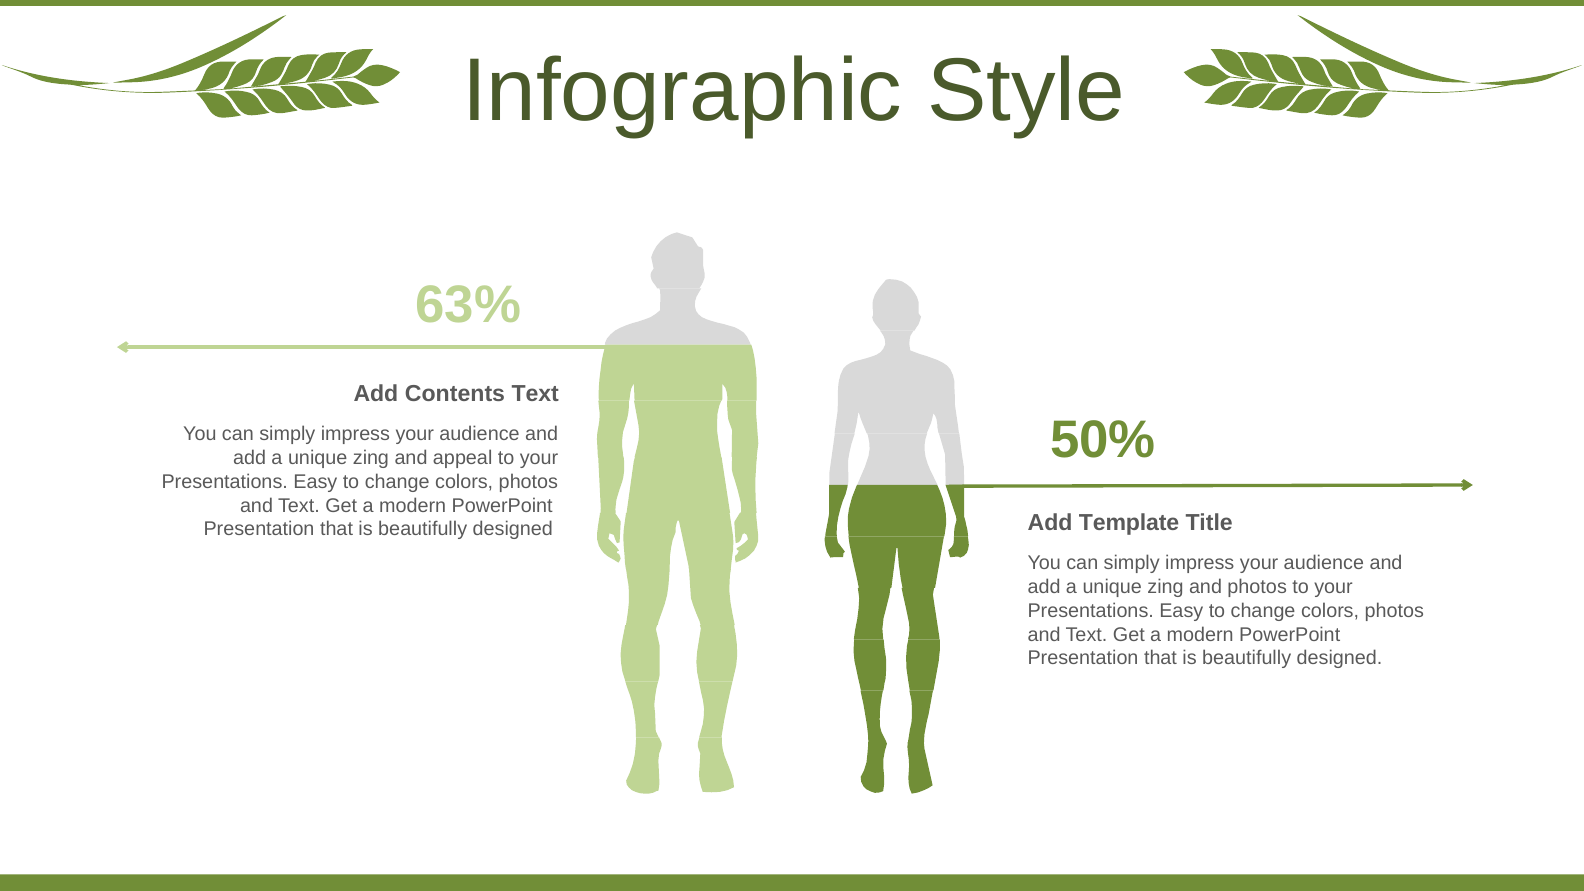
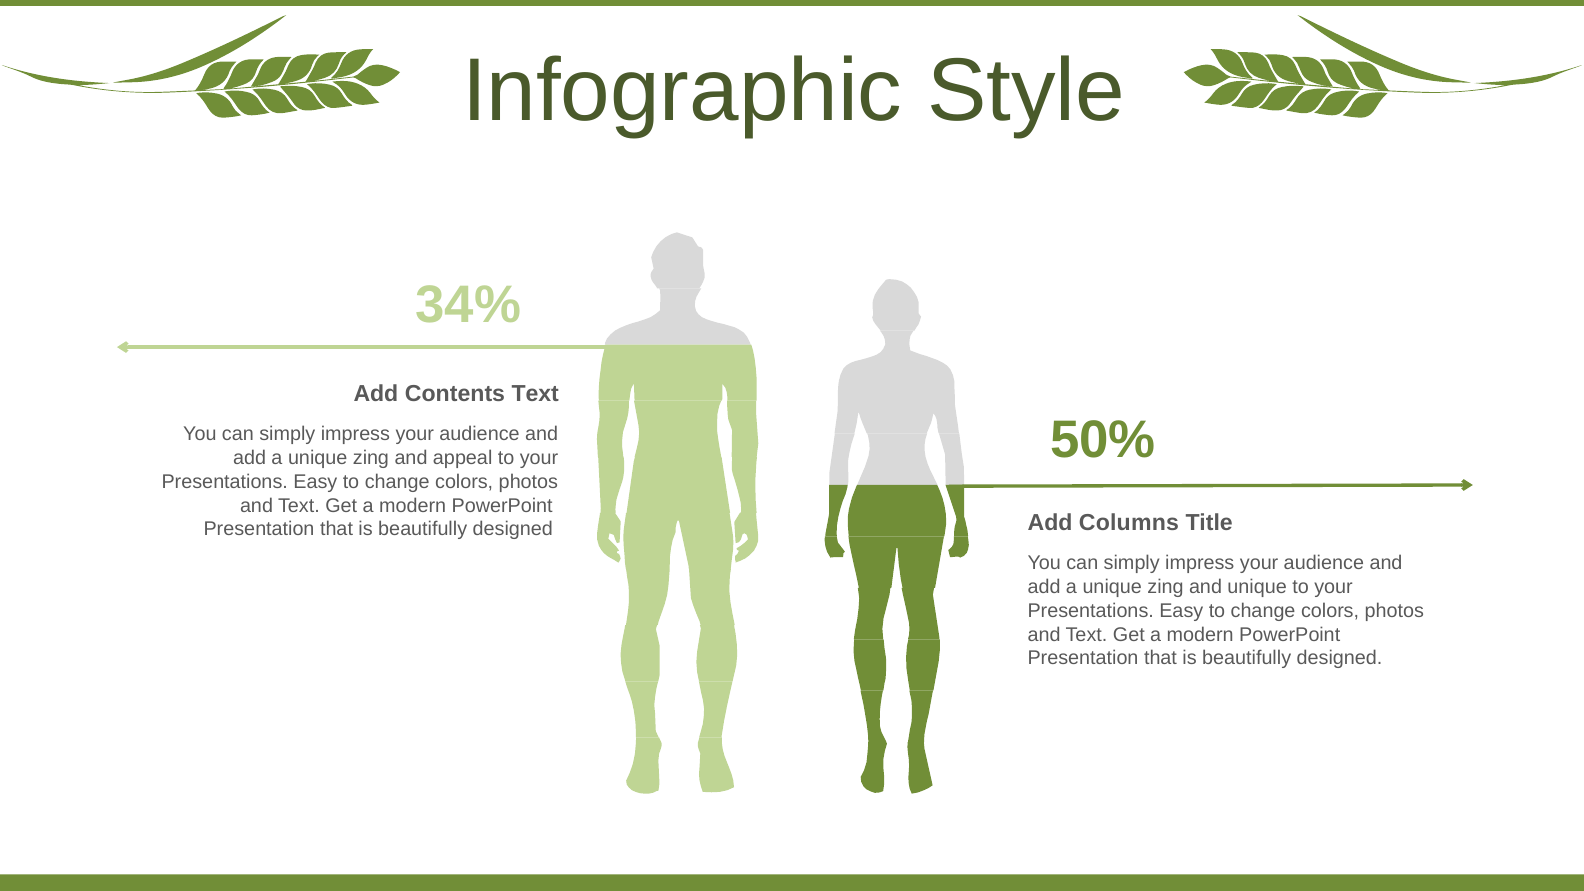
63%: 63% -> 34% (468, 305)
Template: Template -> Columns (1129, 522)
and photos: photos -> unique (1257, 587)
